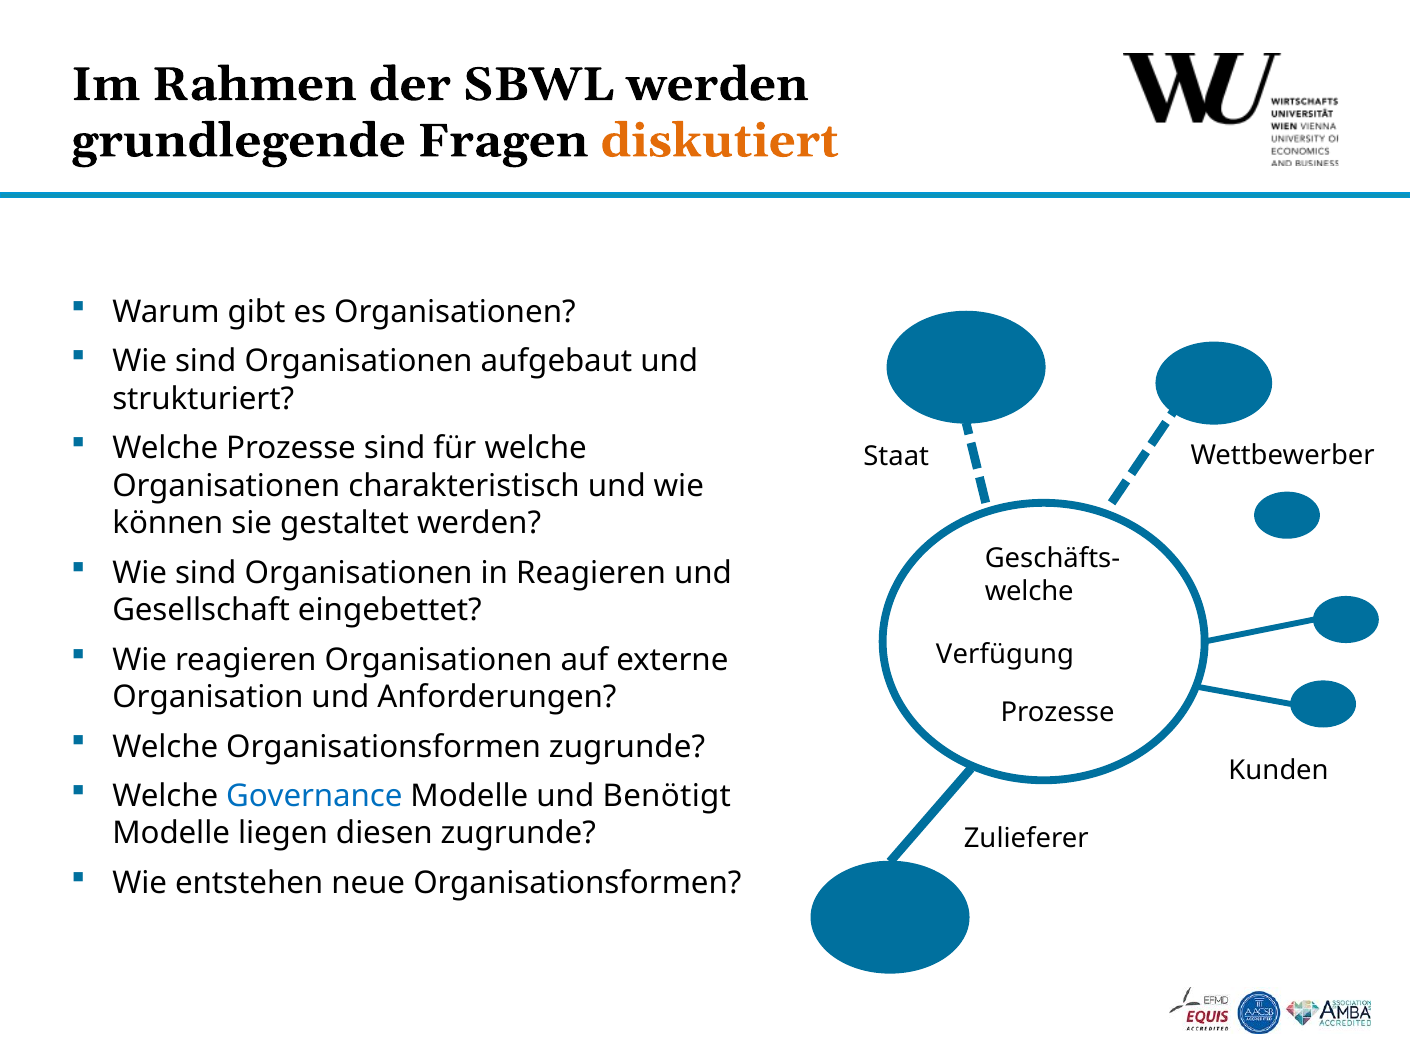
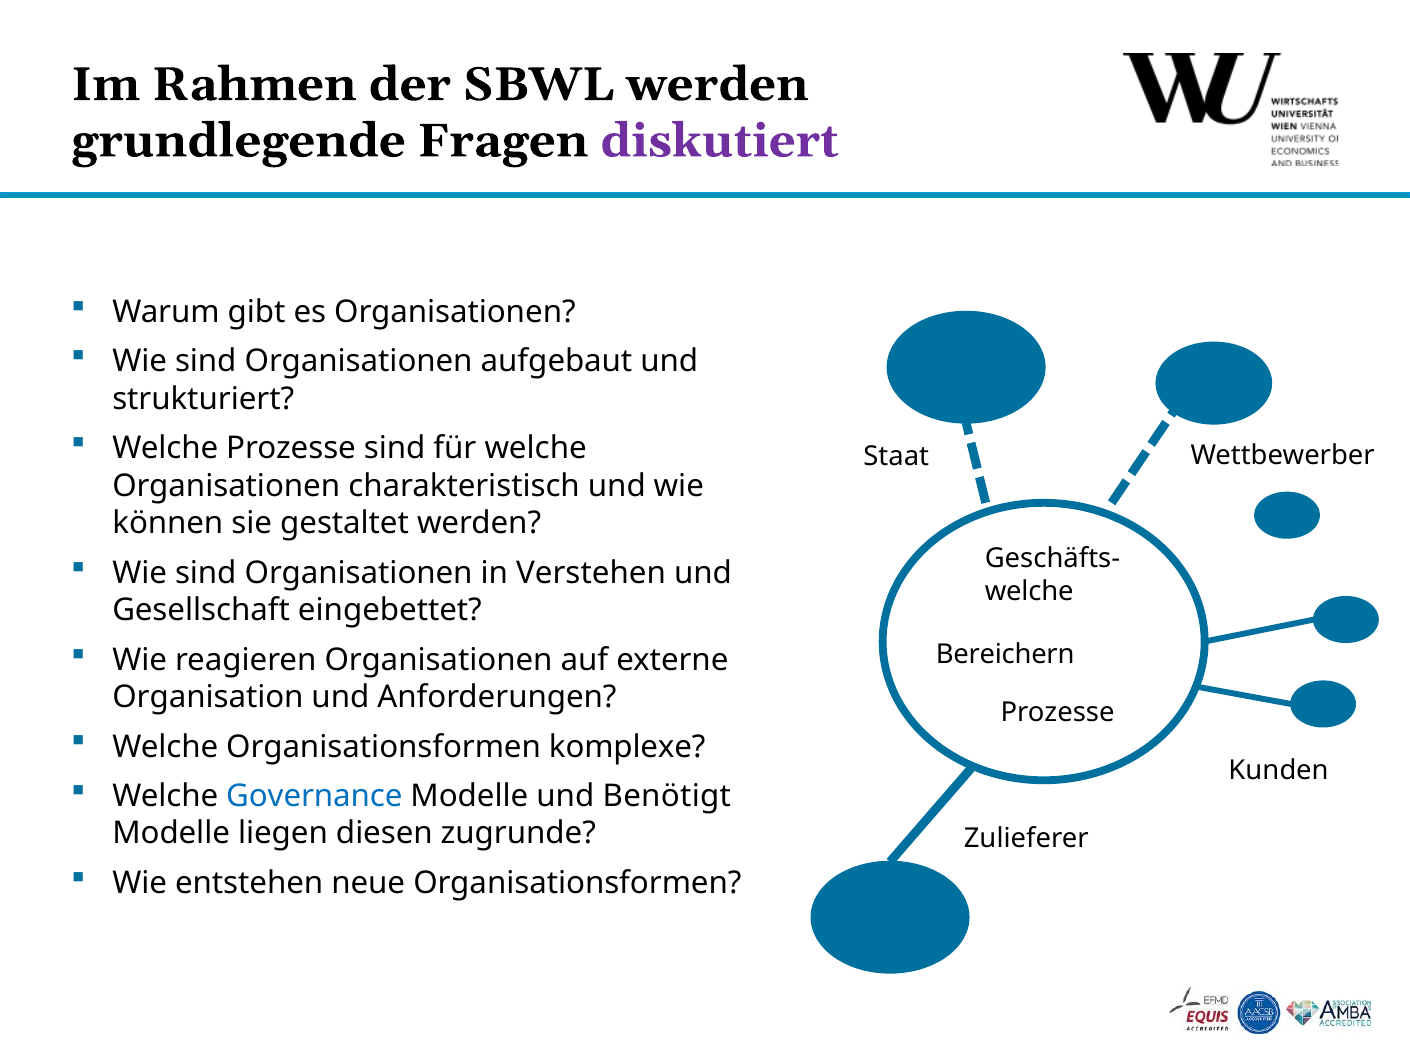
diskutiert colour: orange -> purple (719, 141)
in Reagieren: Reagieren -> Verstehen (591, 573)
Verfügung: Verfügung -> Bereichern (1005, 654)
Organisationsformen zugrunde: zugrunde -> komplexe (627, 747)
